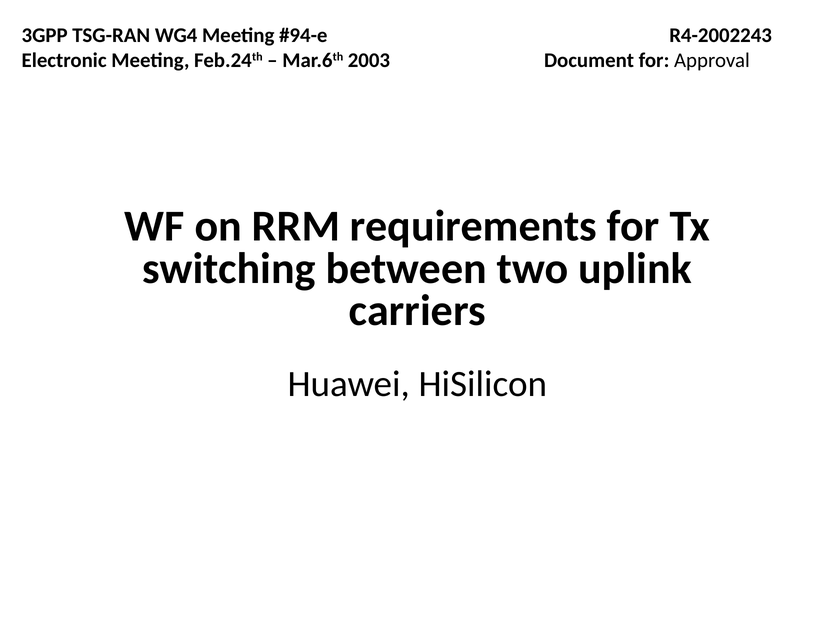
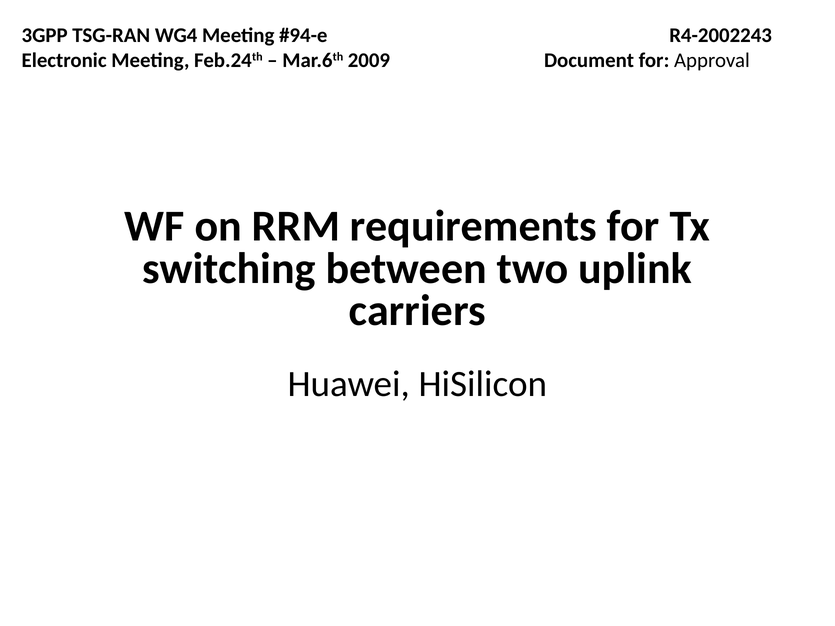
2003: 2003 -> 2009 (369, 60)
